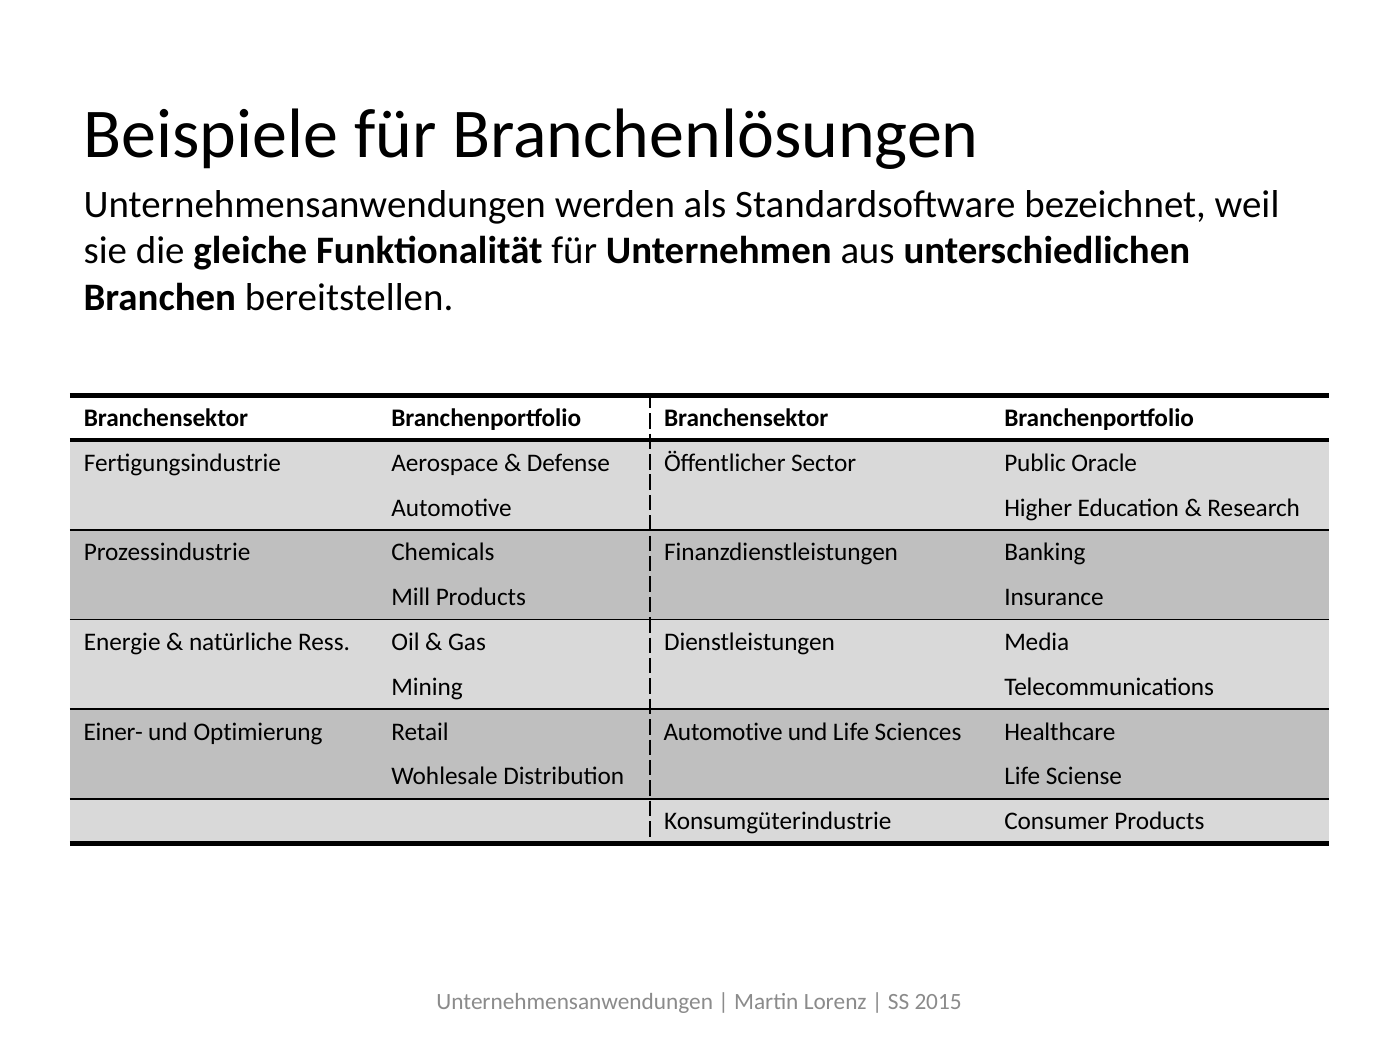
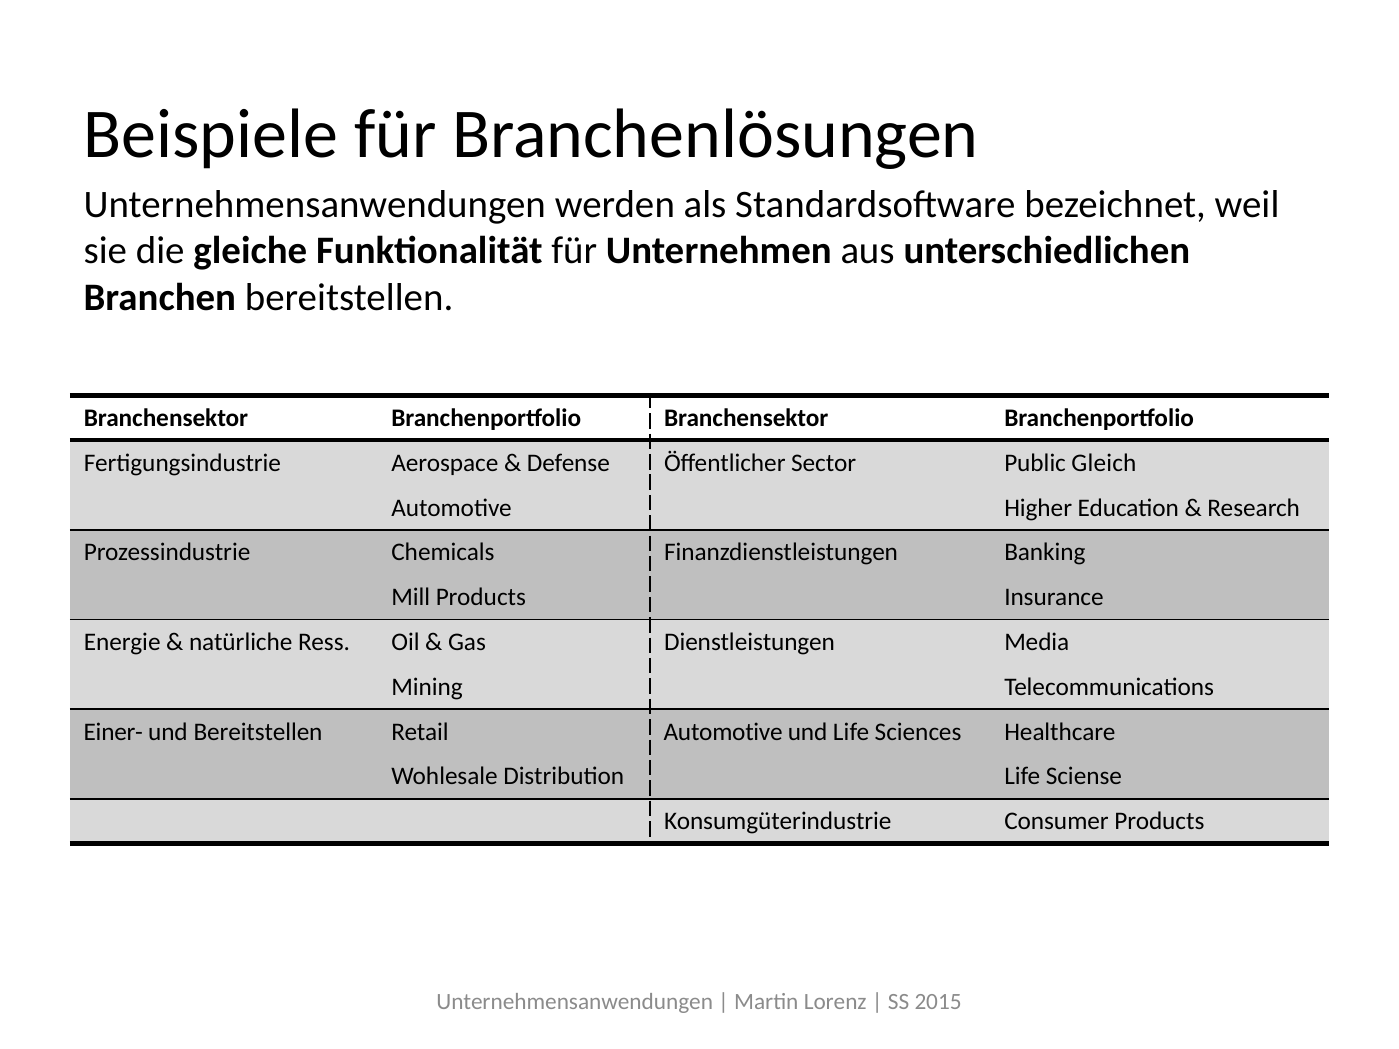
Oracle: Oracle -> Gleich (1104, 463)
und Optimierung: Optimierung -> Bereitstellen (258, 732)
